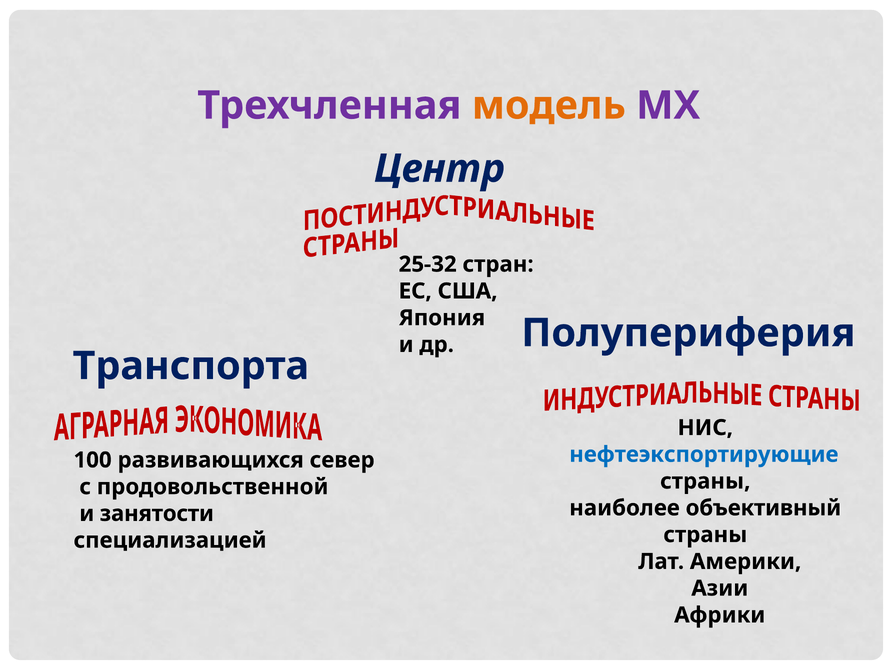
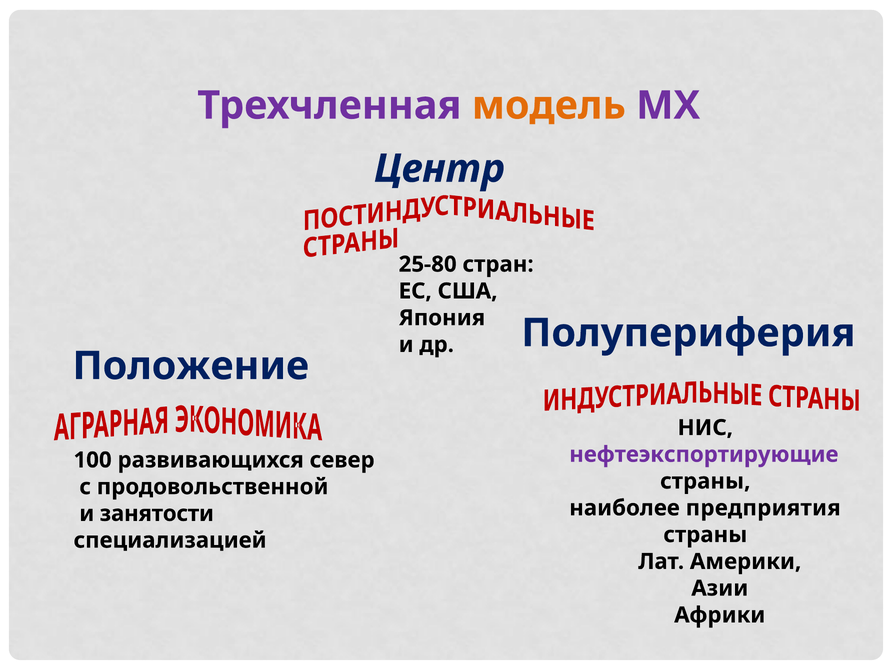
25-32: 25-32 -> 25-80 (428, 264)
Транспорта: Транспорта -> Положение (191, 366)
нефтеэкспортирующие colour: blue -> purple (704, 454)
объективный: объективный -> предприятия (763, 508)
